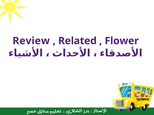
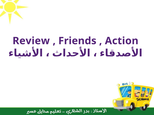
Related: Related -> Friends (77, 41)
Flower: Flower -> Action (122, 41)
